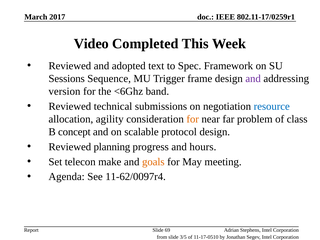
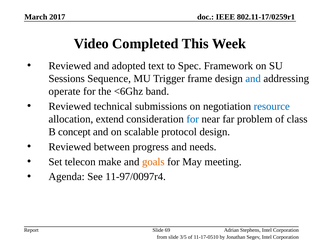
and colour: purple -> blue (253, 79)
version: version -> operate (64, 91)
agility: agility -> extend (110, 119)
for colour: orange -> blue (193, 119)
planning: planning -> between (112, 147)
hours: hours -> needs (203, 147)
11-62/0097r4: 11-62/0097r4 -> 11-97/0097r4 (136, 177)
